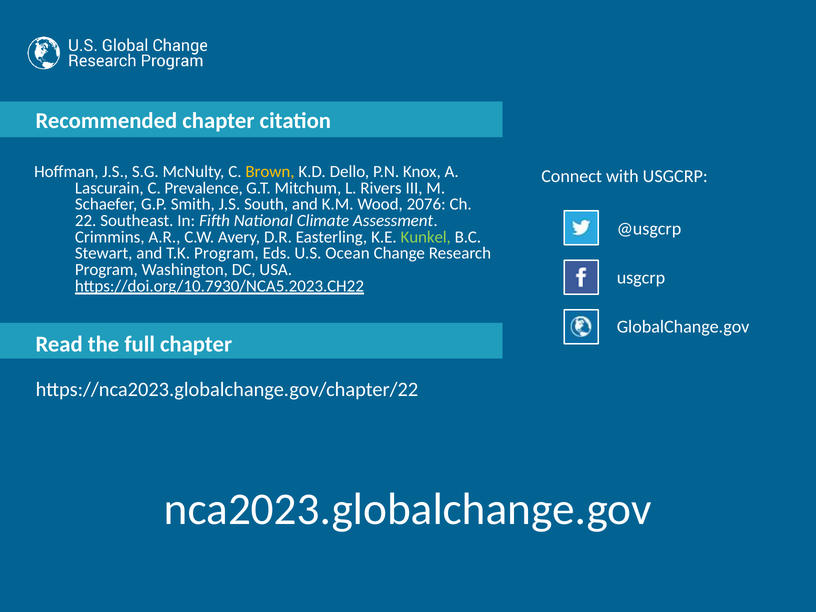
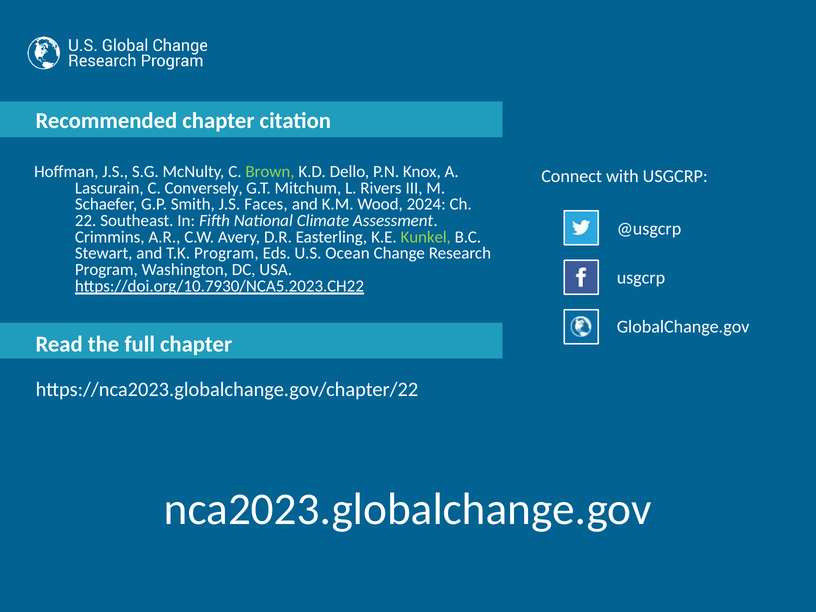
Brown colour: yellow -> light green (270, 172)
Prevalence: Prevalence -> Conversely (204, 188)
South: South -> Faces (266, 204)
2076: 2076 -> 2024 (426, 204)
